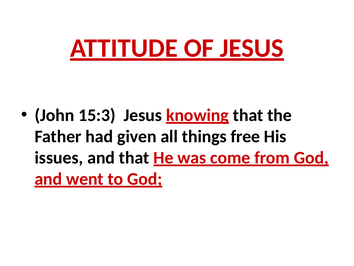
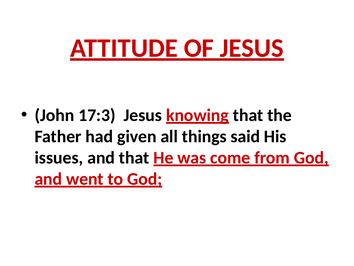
15:3: 15:3 -> 17:3 (97, 115)
free: free -> said (245, 136)
